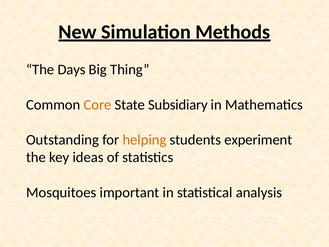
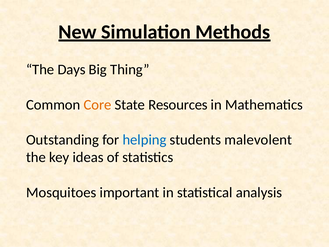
Subsidiary: Subsidiary -> Resources (178, 105)
helping colour: orange -> blue (144, 140)
experiment: experiment -> malevolent (258, 140)
